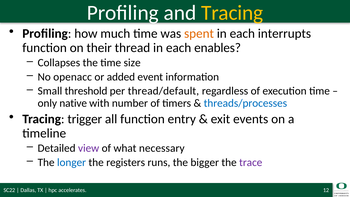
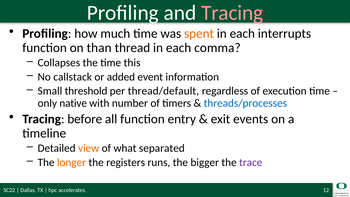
Tracing colour: yellow -> pink (232, 13)
their: their -> than (99, 48)
enables: enables -> comma (217, 48)
size: size -> this (132, 63)
openacc: openacc -> callstack (73, 77)
trigger: trigger -> before (85, 119)
view colour: purple -> orange (89, 148)
necessary: necessary -> separated (162, 148)
longer colour: blue -> orange (72, 162)
